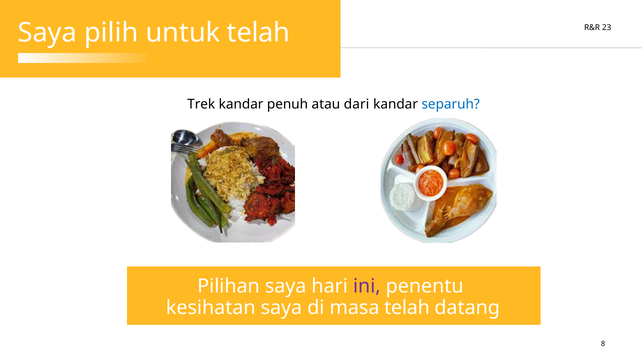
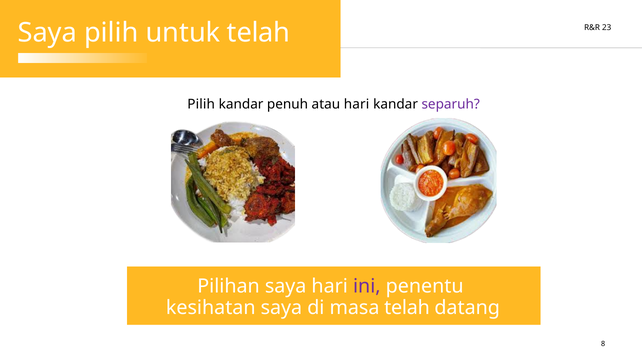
Trek: Trek -> Pilih (201, 104)
atau dari: dari -> hari (357, 104)
separuh colour: blue -> purple (451, 104)
